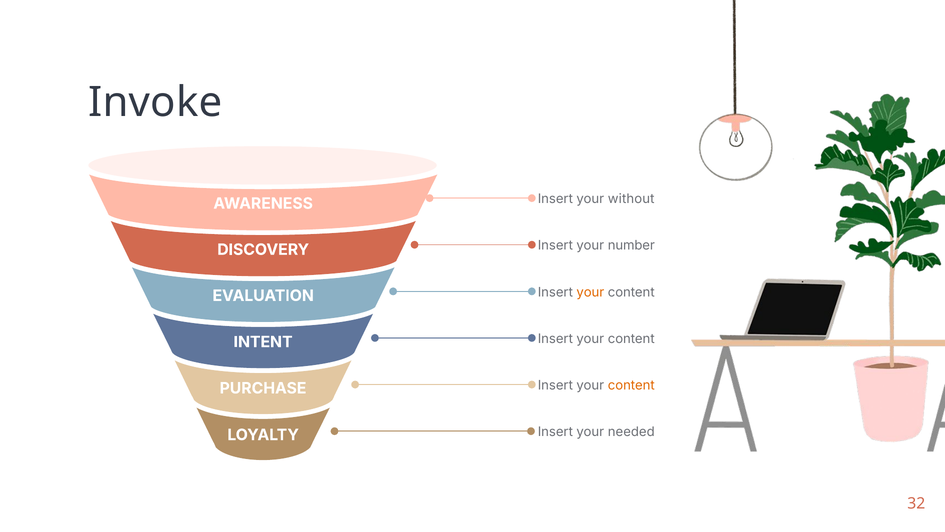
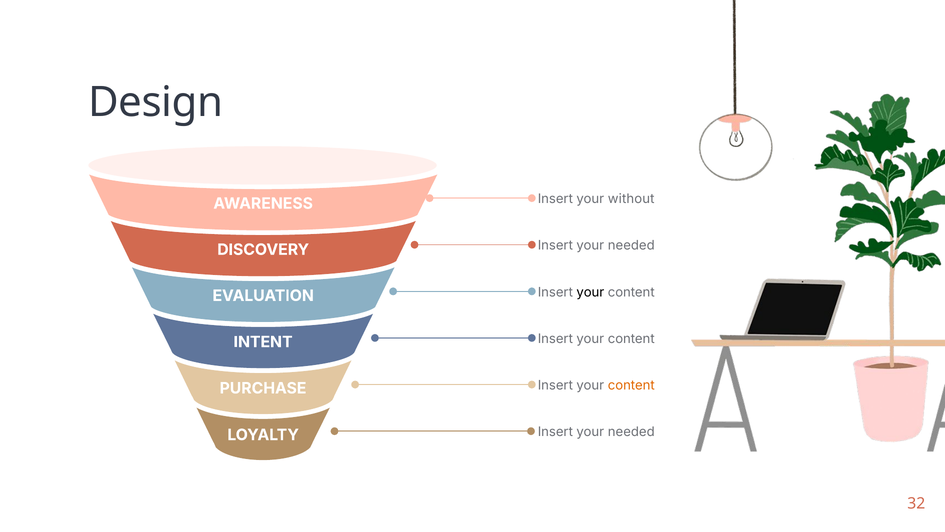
Invoke: Invoke -> Design (156, 102)
number: number -> needed (631, 245)
your colour: orange -> black (590, 292)
